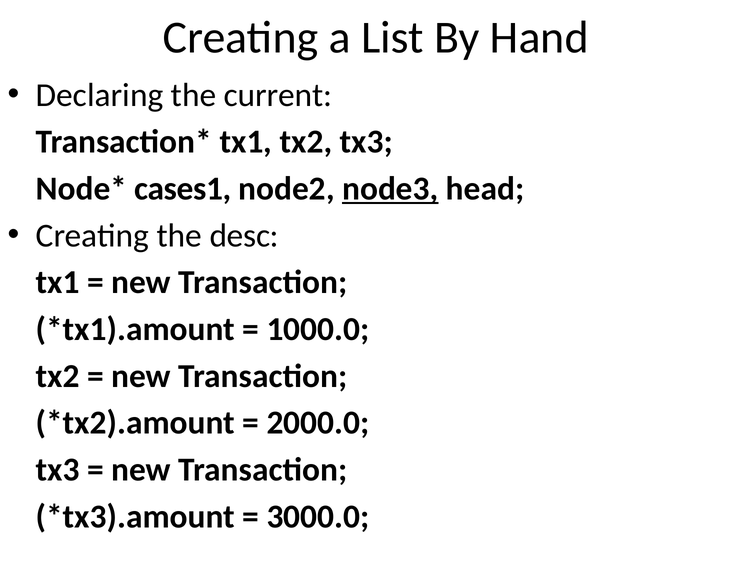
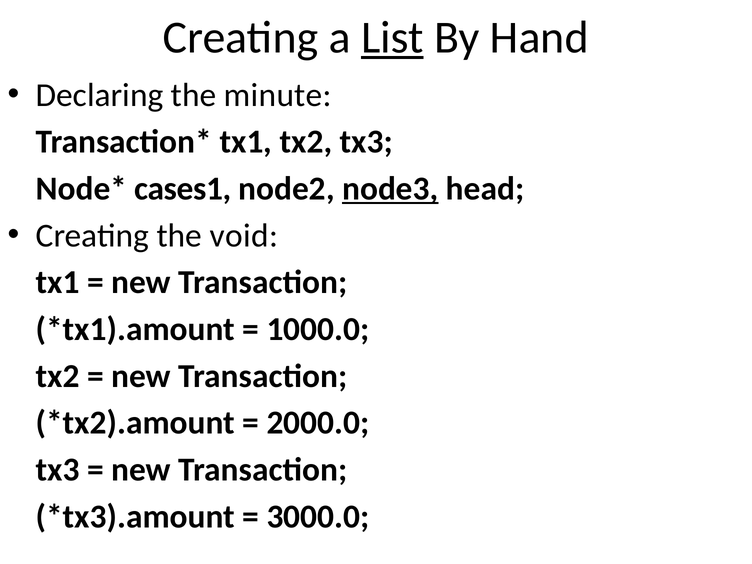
List underline: none -> present (392, 38)
current: current -> minute (278, 95)
desc: desc -> void (244, 236)
